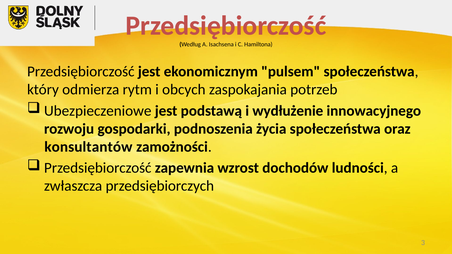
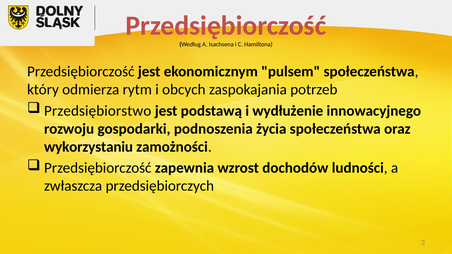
Ubezpieczeniowe: Ubezpieczeniowe -> Przedsiębiorstwo (98, 111)
konsultantów: konsultantów -> wykorzystaniu (89, 147)
